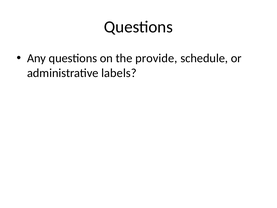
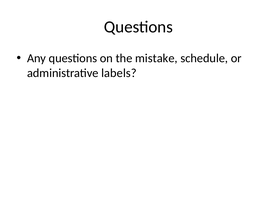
provide: provide -> mistake (156, 58)
